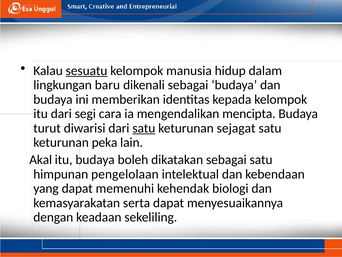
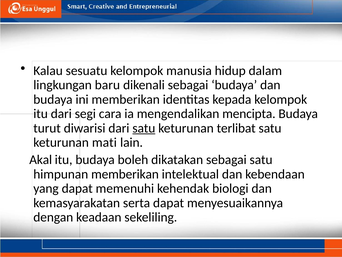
sesuatu underline: present -> none (87, 70)
sejagat: sejagat -> terlibat (236, 128)
peka: peka -> mati (104, 142)
himpunan pengelolaan: pengelolaan -> memberikan (125, 174)
